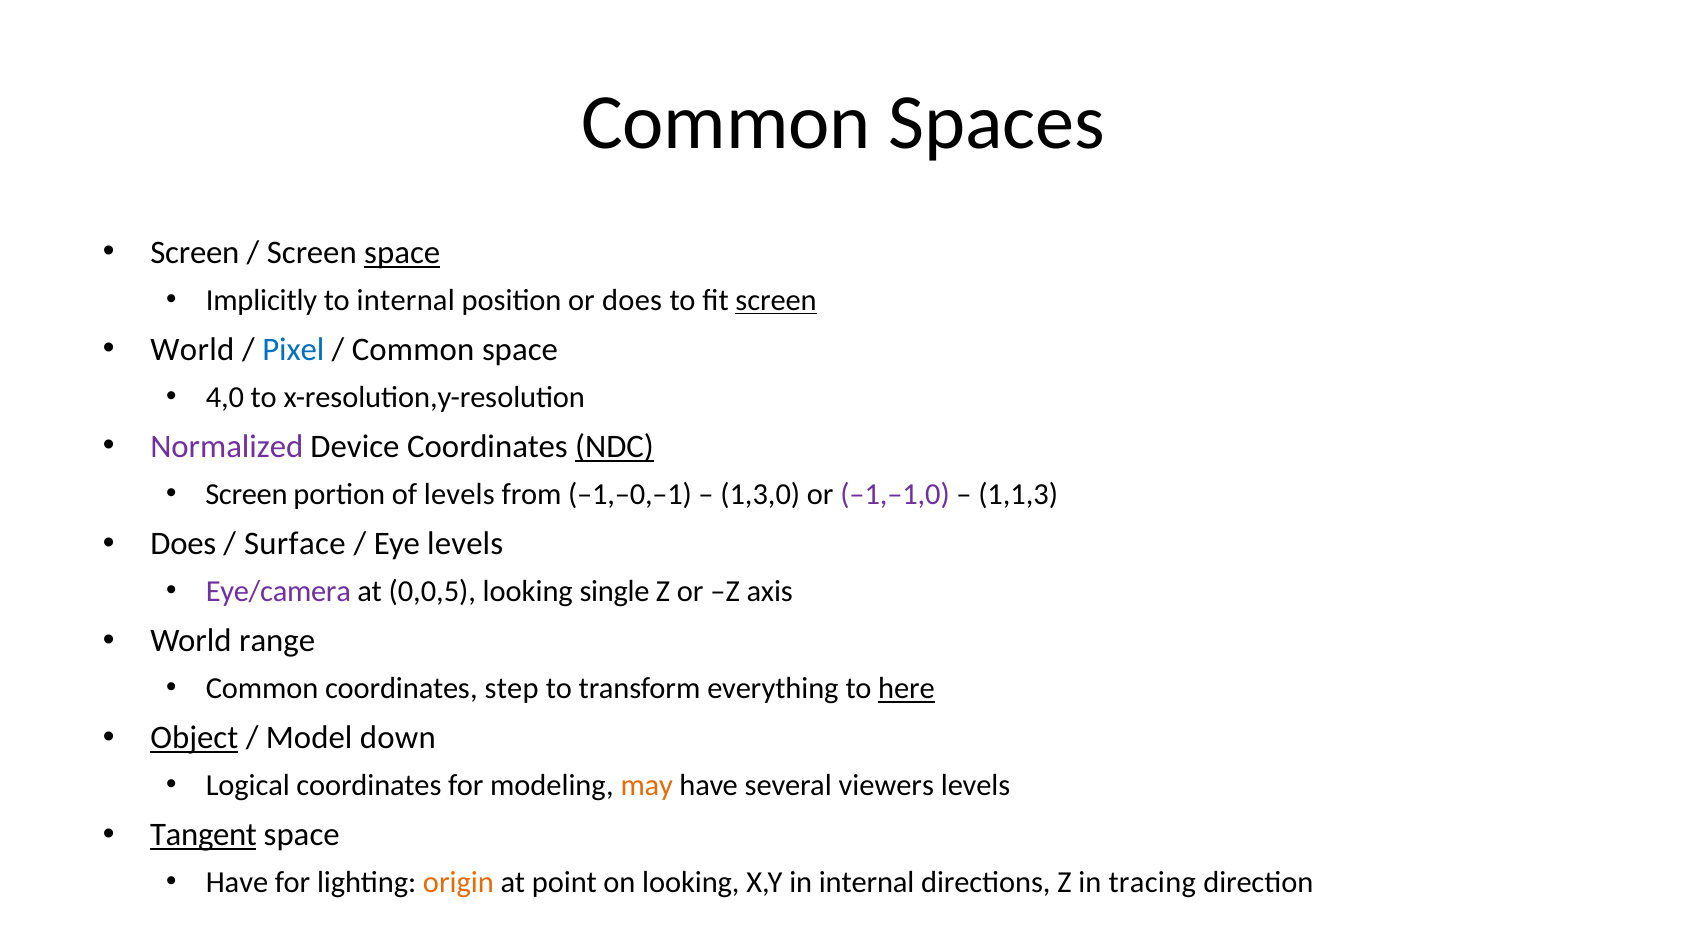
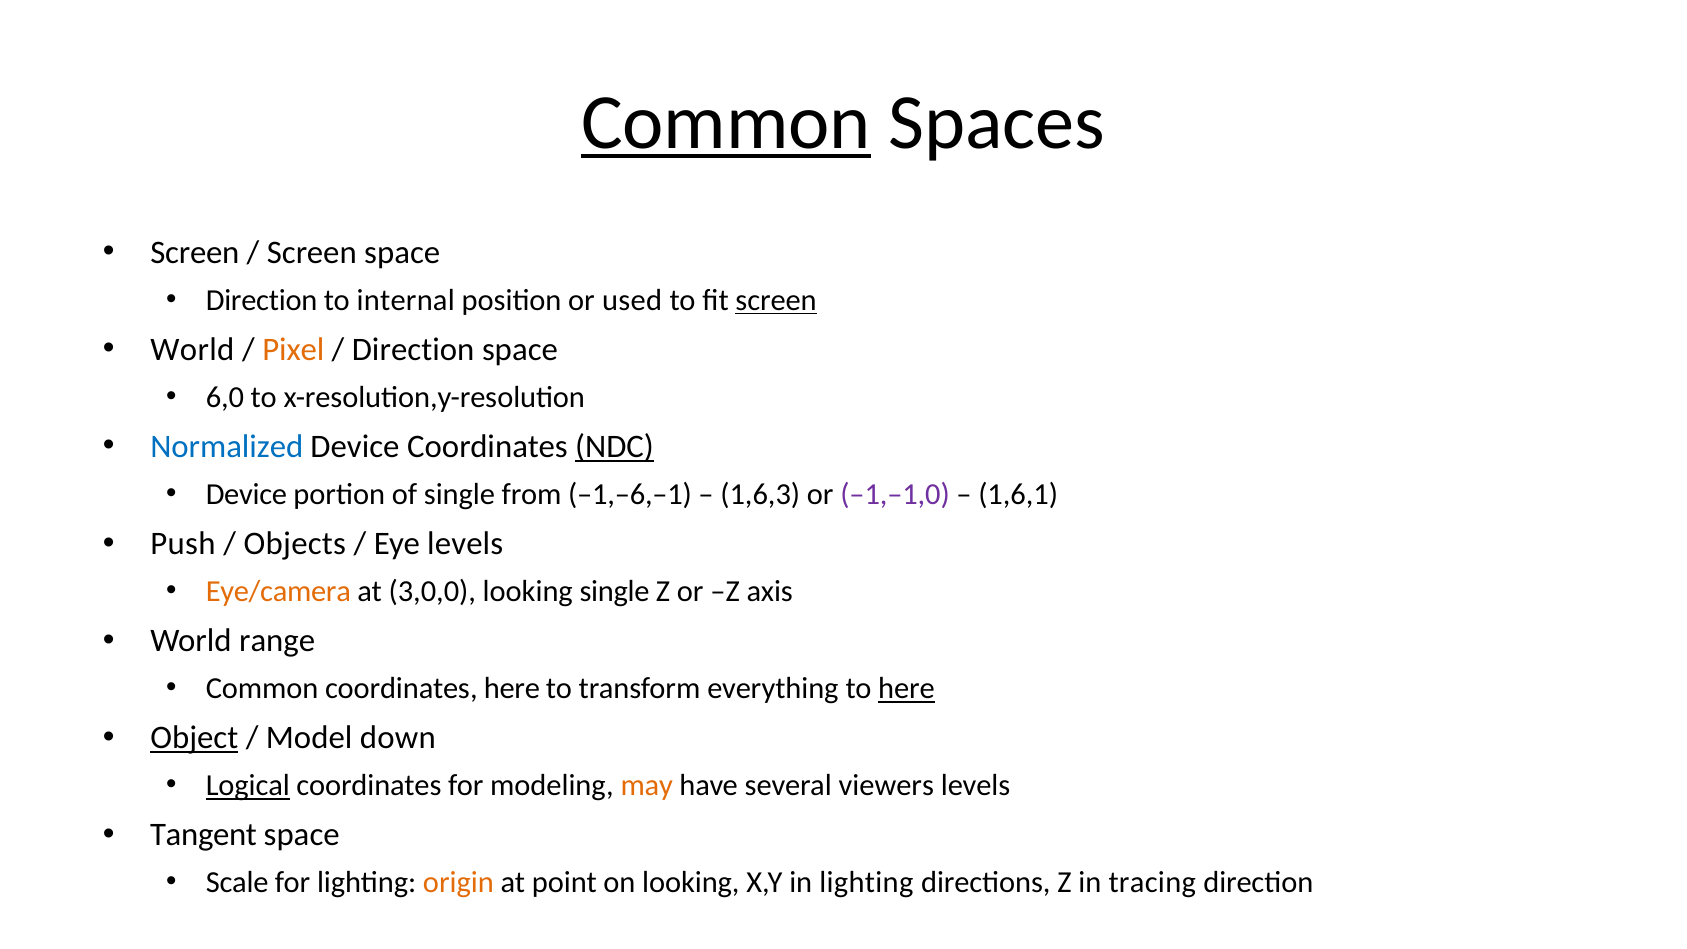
Common underline: none -> present (726, 122)
space underline: present -> none (402, 253)
Implicitly: Implicitly -> Direction (262, 300)
or does: does -> used (632, 300)
Pixel colour: blue -> orange (293, 350)
Common: Common -> Direction (413, 350)
4,0: 4,0 -> 6,0 (225, 397)
Normalized colour: purple -> blue (227, 447)
Screen: Screen -> Device (246, 495)
of levels: levels -> single (459, 495)
–1,–0,–1: –1,–0,–1 -> –1,–6,–1 (630, 495)
1,3,0: 1,3,0 -> 1,6,3 (760, 495)
1,1,3: 1,1,3 -> 1,6,1 (1018, 495)
Does: Does -> Push (183, 544)
Surface: Surface -> Objects (295, 544)
Eye/camera colour: purple -> orange (278, 592)
0,0,5: 0,0,5 -> 3,0,0 (432, 592)
coordinates step: step -> here (512, 689)
Logical underline: none -> present (248, 786)
Tangent underline: present -> none (204, 835)
Have: Have -> Scale (237, 883)
in internal: internal -> lighting (866, 883)
